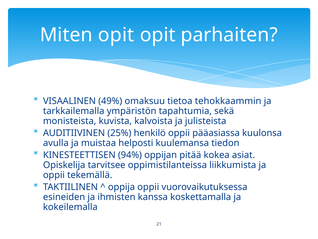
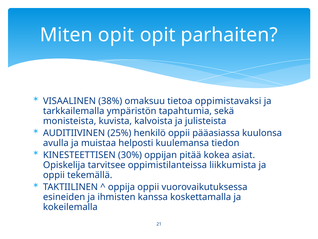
49%: 49% -> 38% (110, 101)
tehokkaammin: tehokkaammin -> oppimistavaksi (228, 101)
94%: 94% -> 30% (130, 155)
